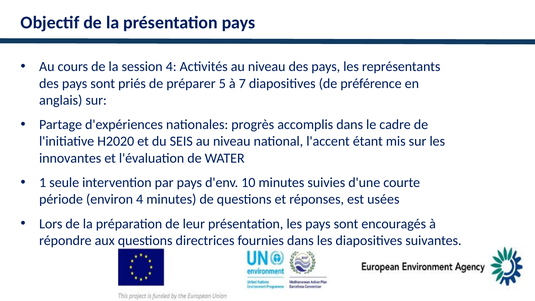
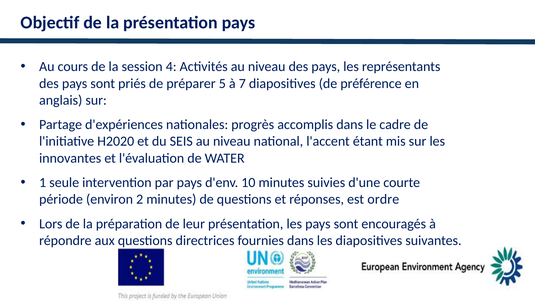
environ 4: 4 -> 2 (140, 199)
usées: usées -> ordre (383, 199)
